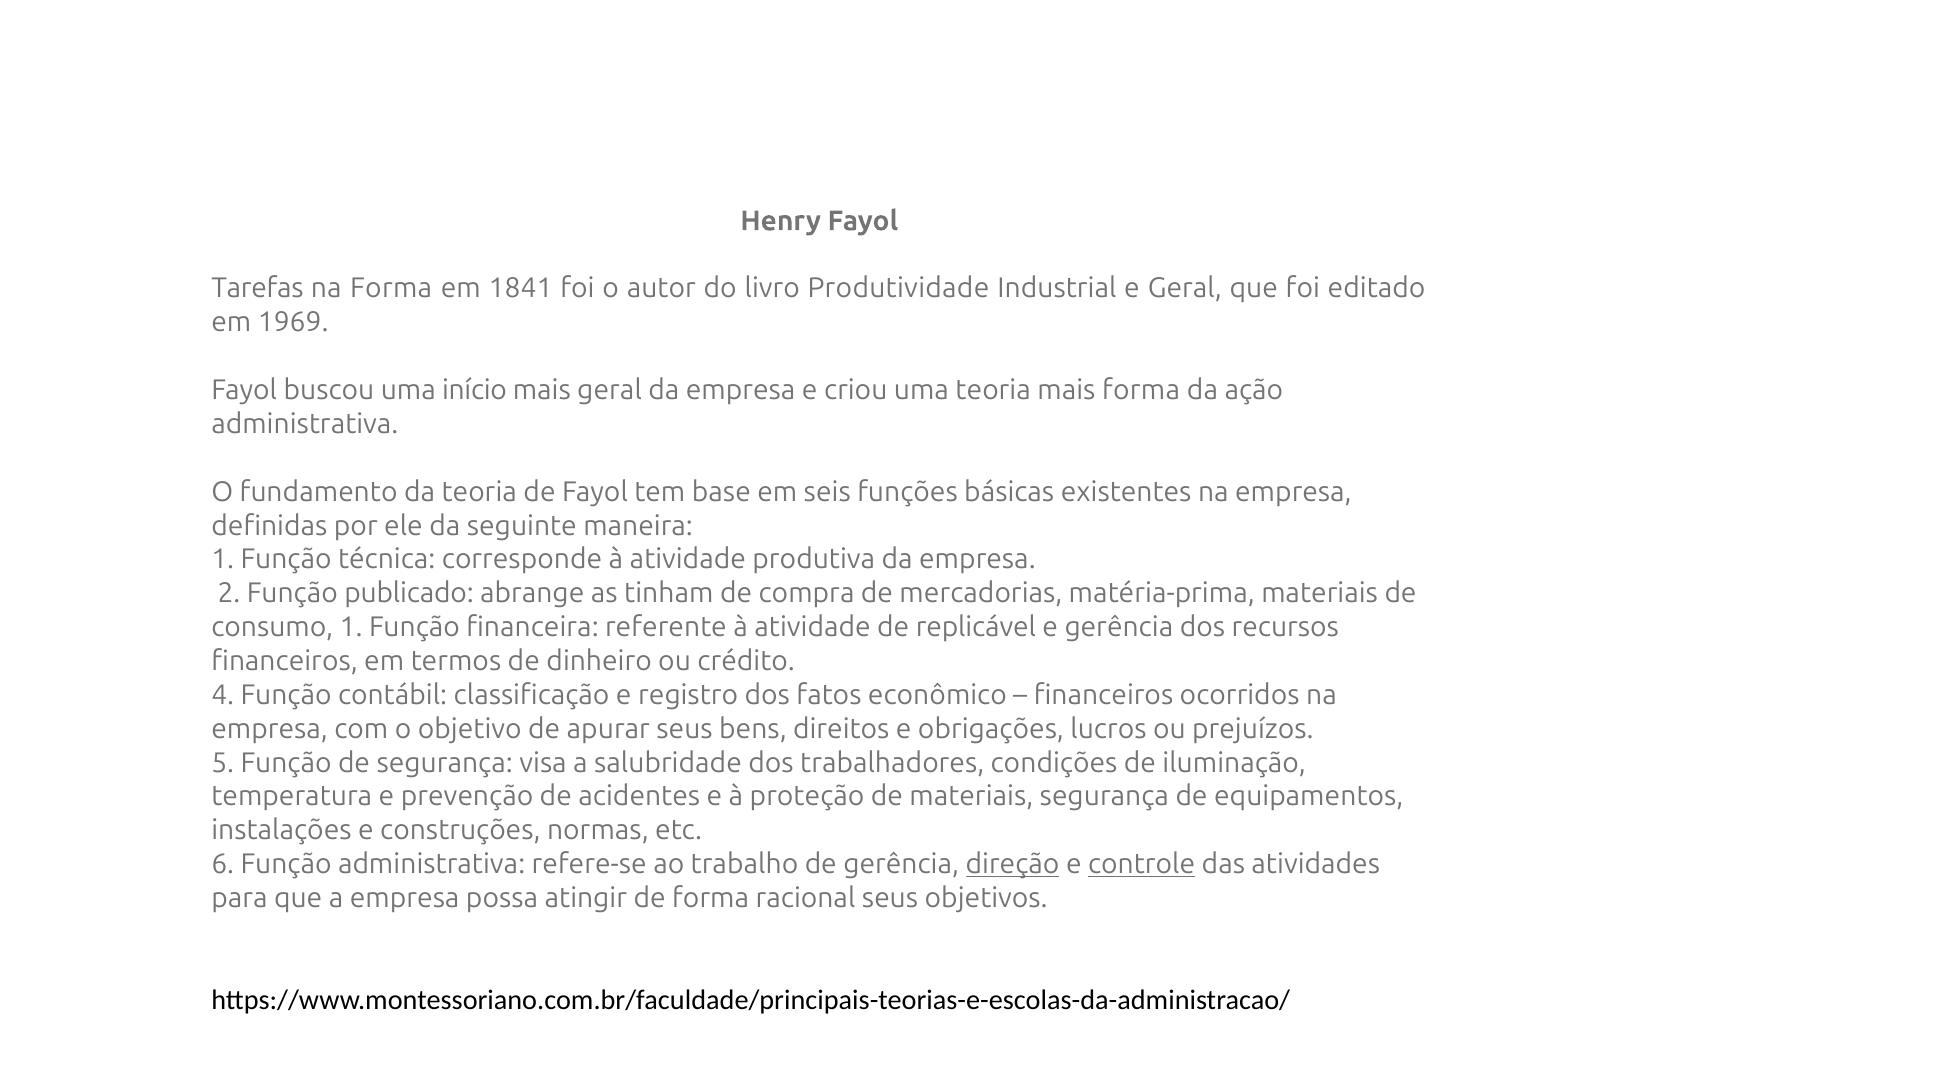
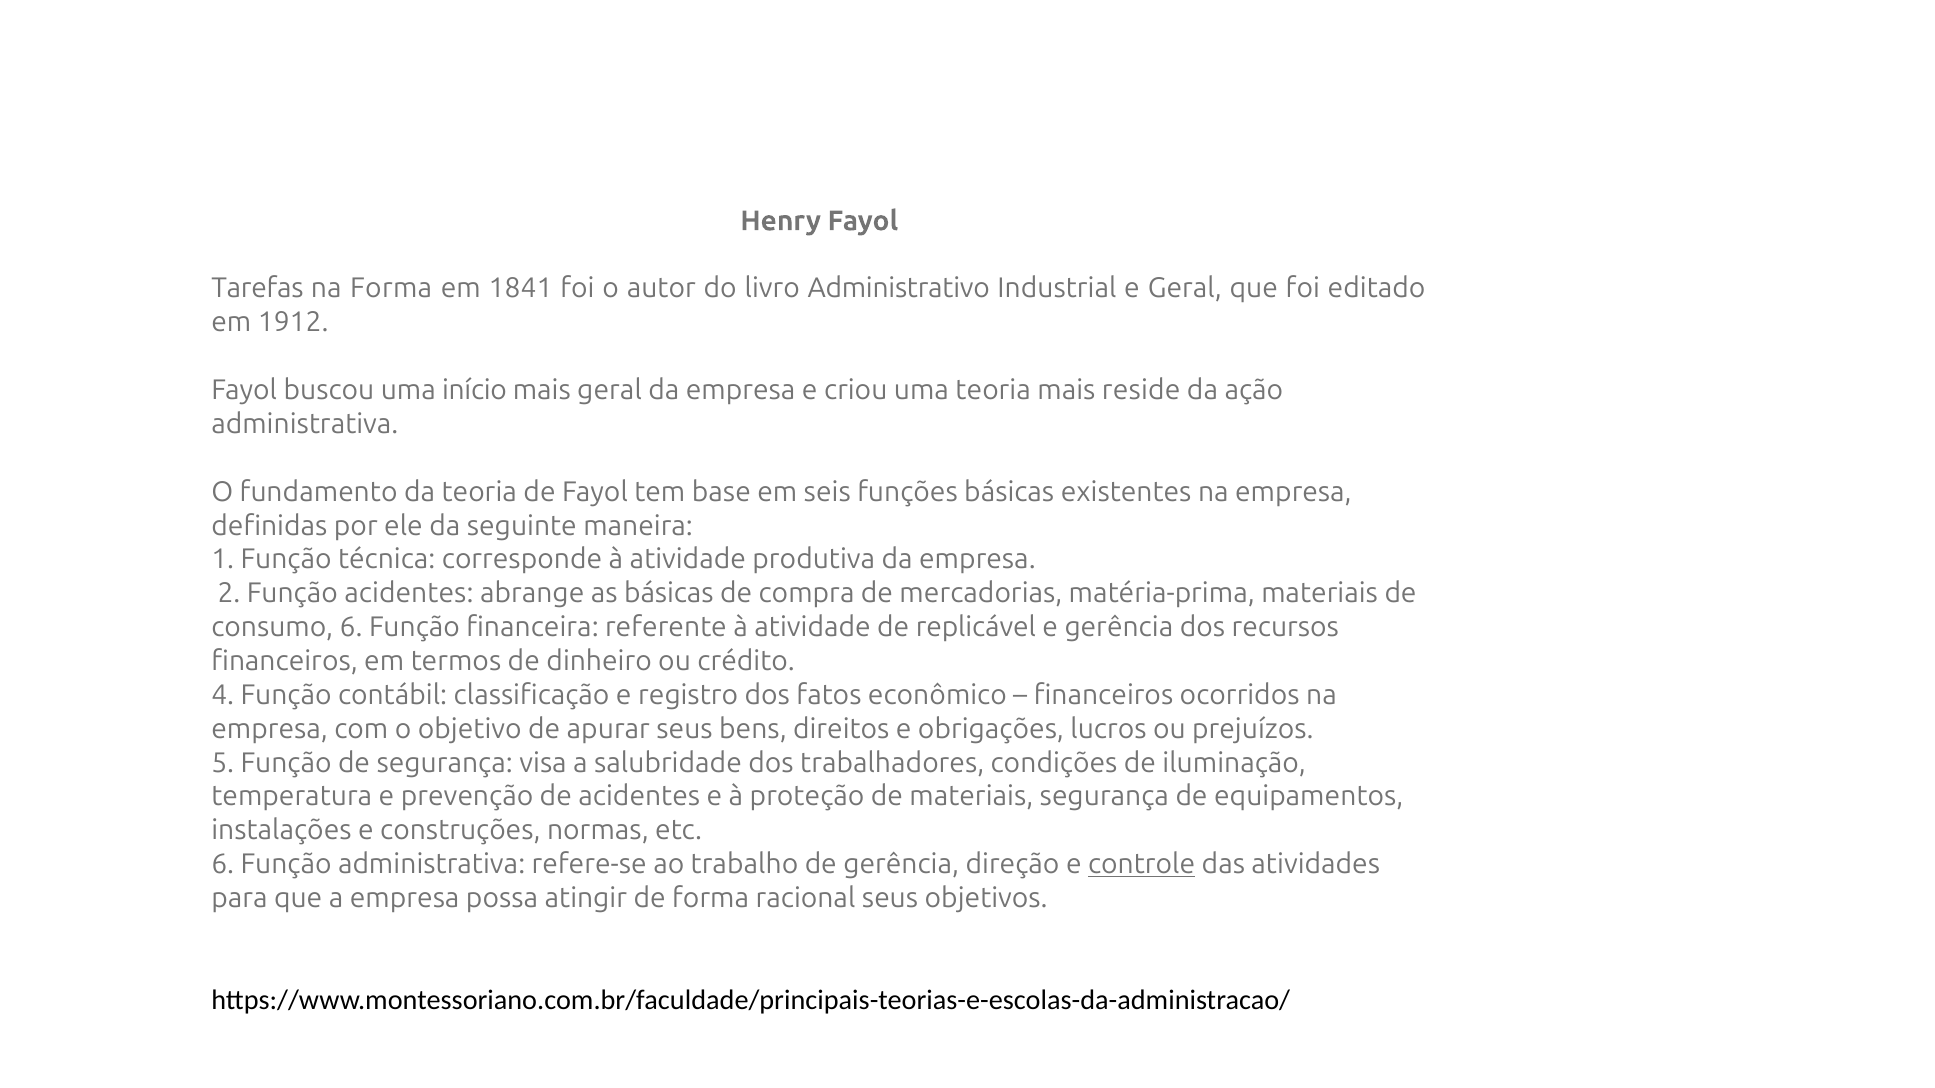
Produtividade: Produtividade -> Administrativo (899, 289)
1969: 1969 -> 1912 (293, 323)
mais forma: forma -> reside (1141, 390)
Função publicado: publicado -> acidentes (409, 594)
as tinham: tinham -> básicas (669, 594)
consumo 1: 1 -> 6 (351, 628)
direção underline: present -> none (1013, 865)
